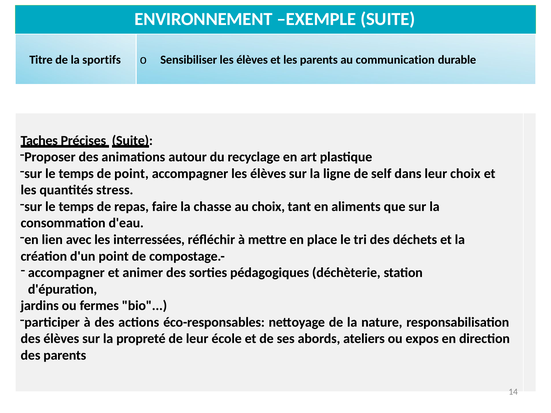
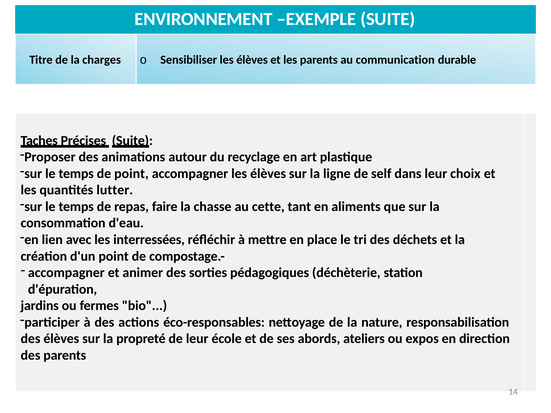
sportifs: sportifs -> charges (102, 60)
stress: stress -> lutter (115, 190)
au choix: choix -> cette (268, 207)
